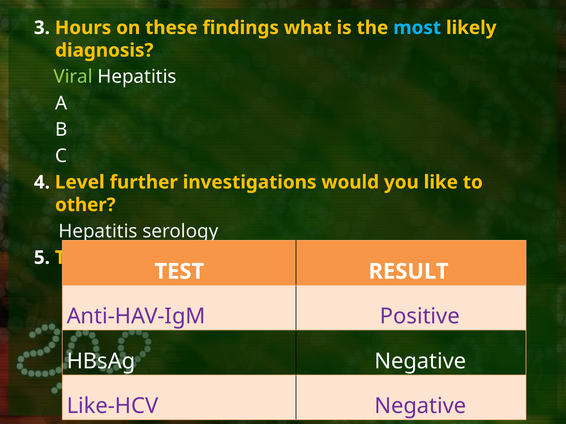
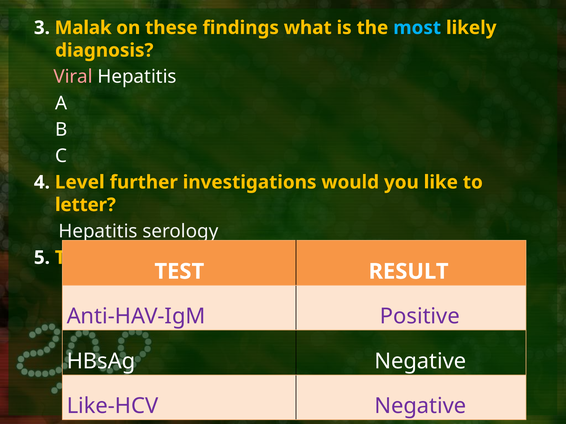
Hours: Hours -> Malak (83, 28)
Viral colour: light green -> pink (73, 77)
other: other -> letter (85, 205)
